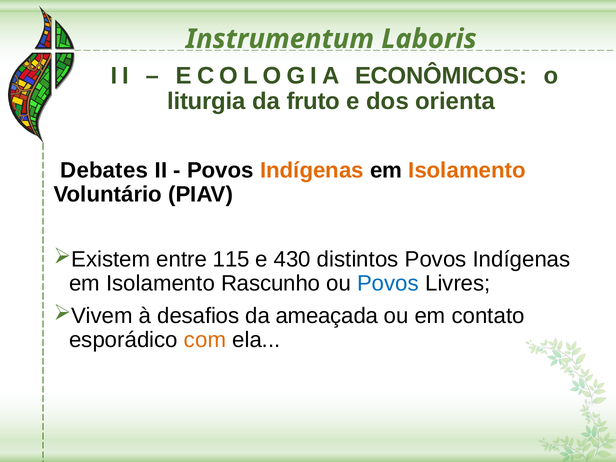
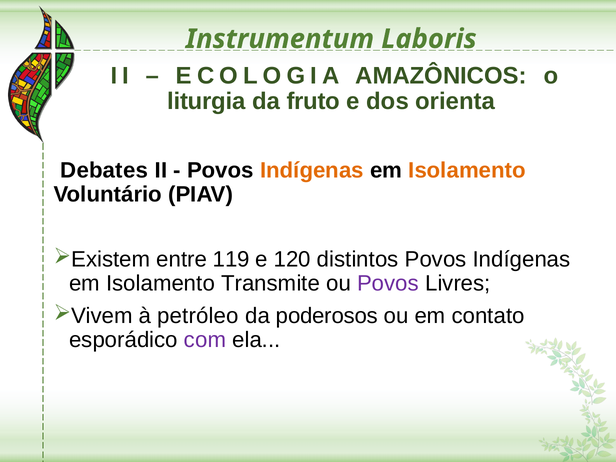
ECONÔMICOS: ECONÔMICOS -> AMAZÔNICOS (441, 76)
115: 115 -> 119 (231, 260)
430: 430 -> 120 (292, 260)
Rascunho: Rascunho -> Transmite (271, 284)
Povos colour: blue -> purple (388, 284)
desafios: desafios -> petróleo (198, 316)
ameaçada: ameaçada -> poderosos (327, 316)
com colour: orange -> purple (205, 340)
